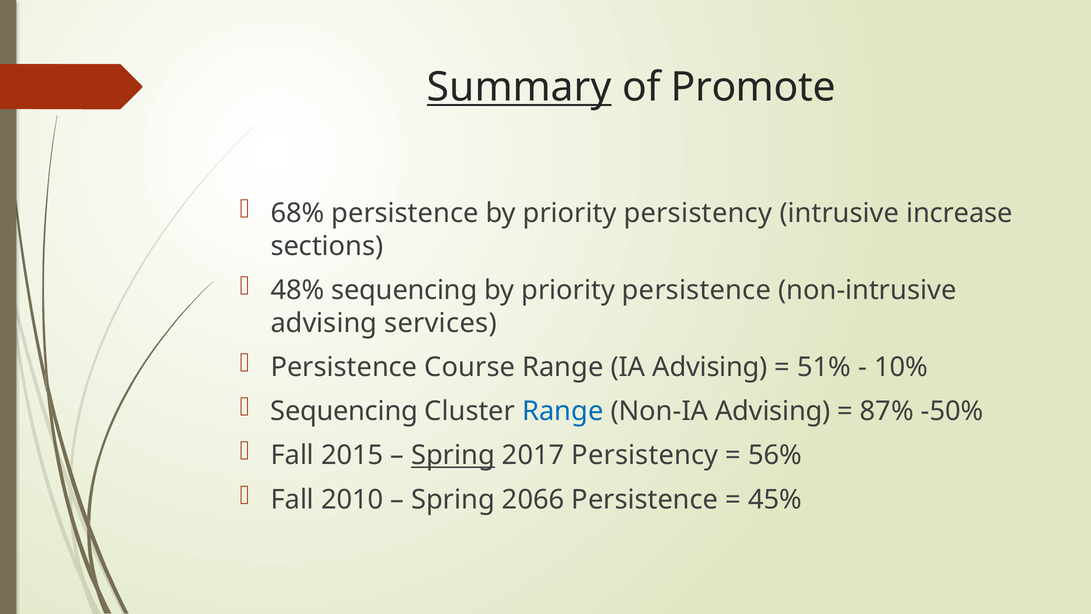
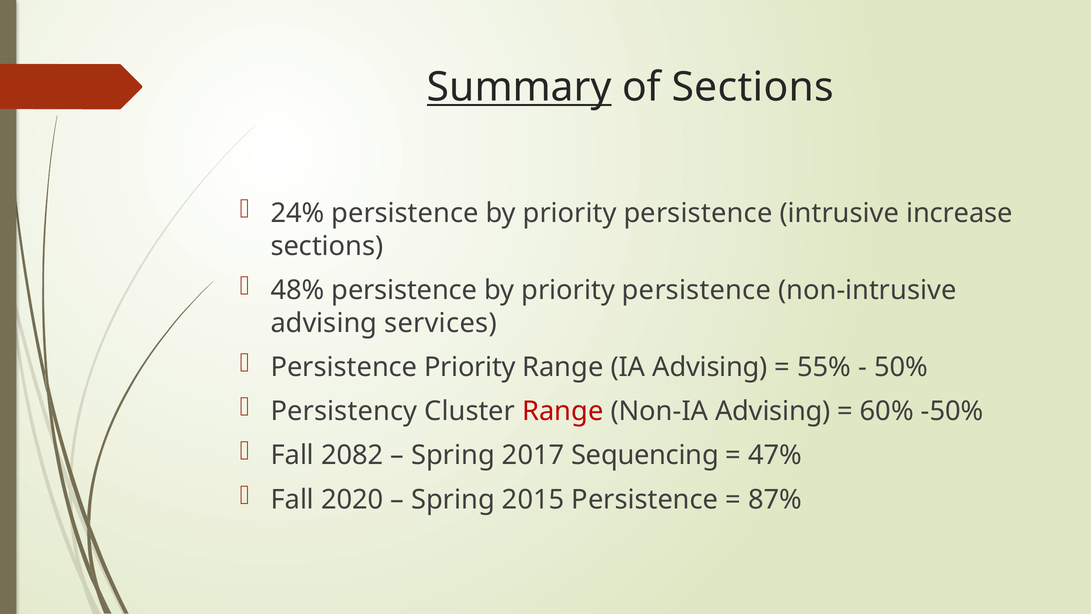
of Promote: Promote -> Sections (753, 87)
68%: 68% -> 24% (297, 213)
persistency: persistency -> persistence (698, 213)
48% sequencing: sequencing -> persistence (404, 290)
Persistence Course: Course -> Priority (470, 367)
51%: 51% -> 55% (824, 367)
10%: 10% -> 50% (901, 367)
Sequencing: Sequencing -> Persistency (344, 411)
Range colour: blue -> red (563, 411)
87%: 87% -> 60% (887, 411)
2015: 2015 -> 2082 (352, 455)
Spring underline: present -> none (453, 455)
2017 Persistency: Persistency -> Sequencing (645, 455)
56%: 56% -> 47% (775, 455)
2010: 2010 -> 2020 (352, 499)
2066: 2066 -> 2015 (533, 499)
45%: 45% -> 87% (775, 499)
